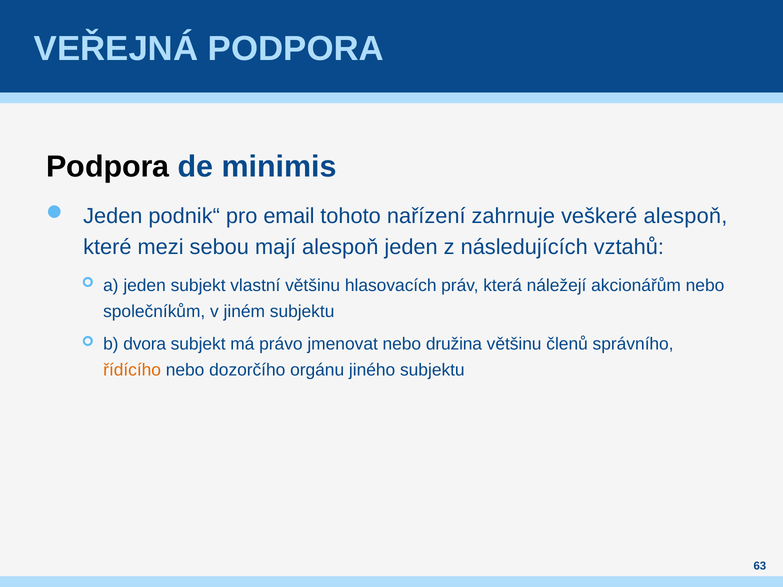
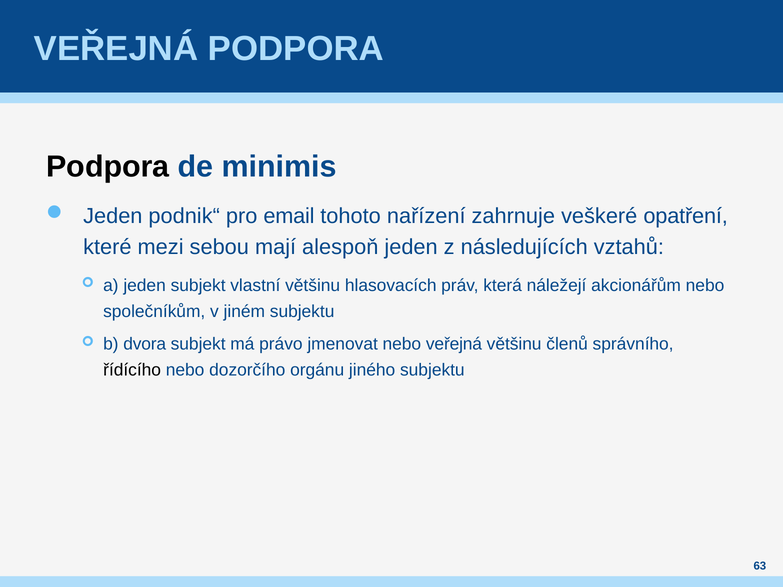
veškeré alespoň: alespoň -> opatření (686, 216)
nebo družina: družina -> veřejná (454, 344)
řídícího colour: orange -> black (132, 370)
